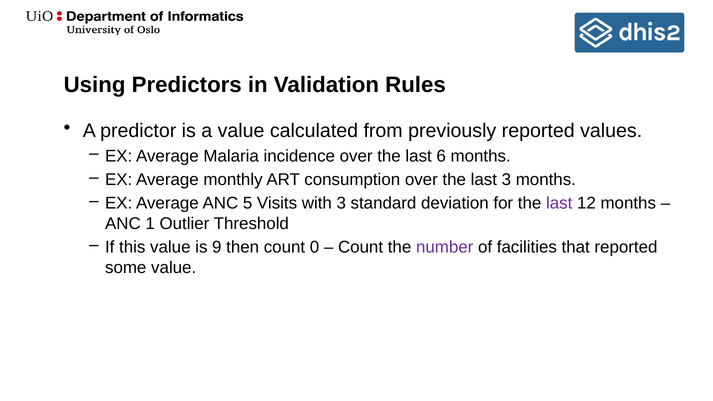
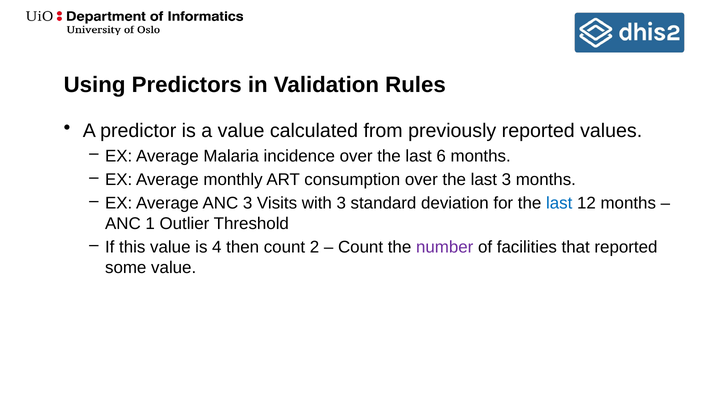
ANC 5: 5 -> 3 (248, 203)
last colour: purple -> blue (559, 203)
9: 9 -> 4 (217, 247)
0: 0 -> 2 (315, 247)
